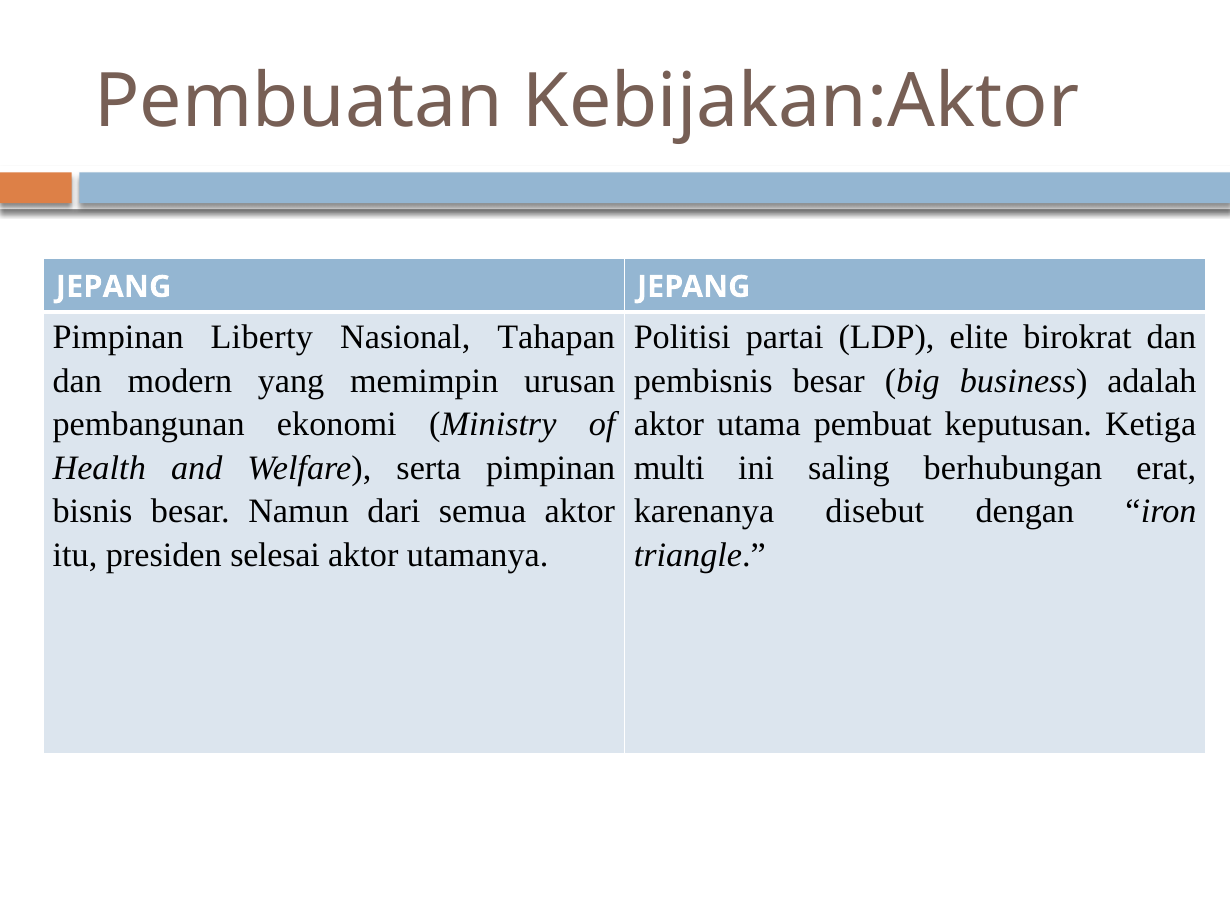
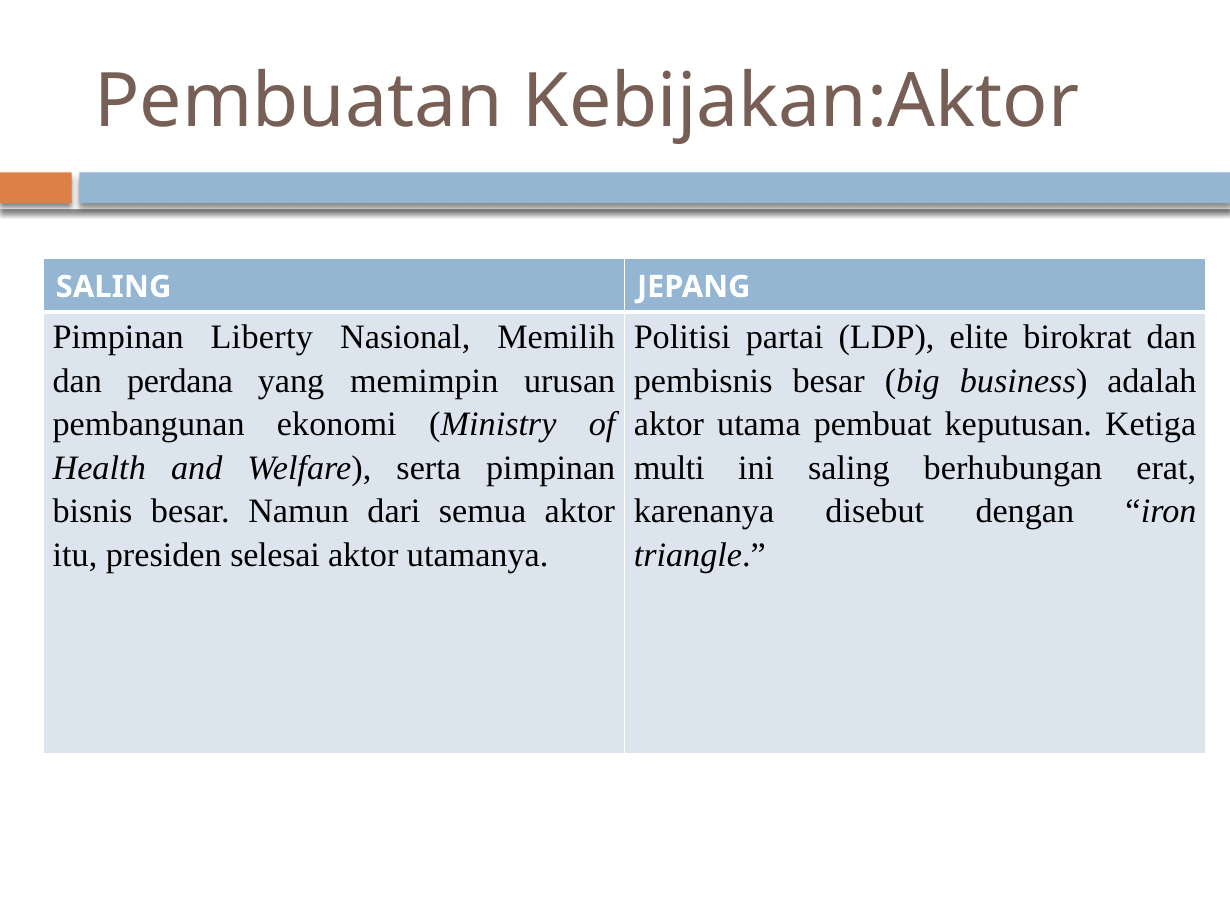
JEPANG: JEPANG -> SALING (114, 287)
Tahapan: Tahapan -> Memilih (556, 337)
modern: modern -> perdana (180, 381)
